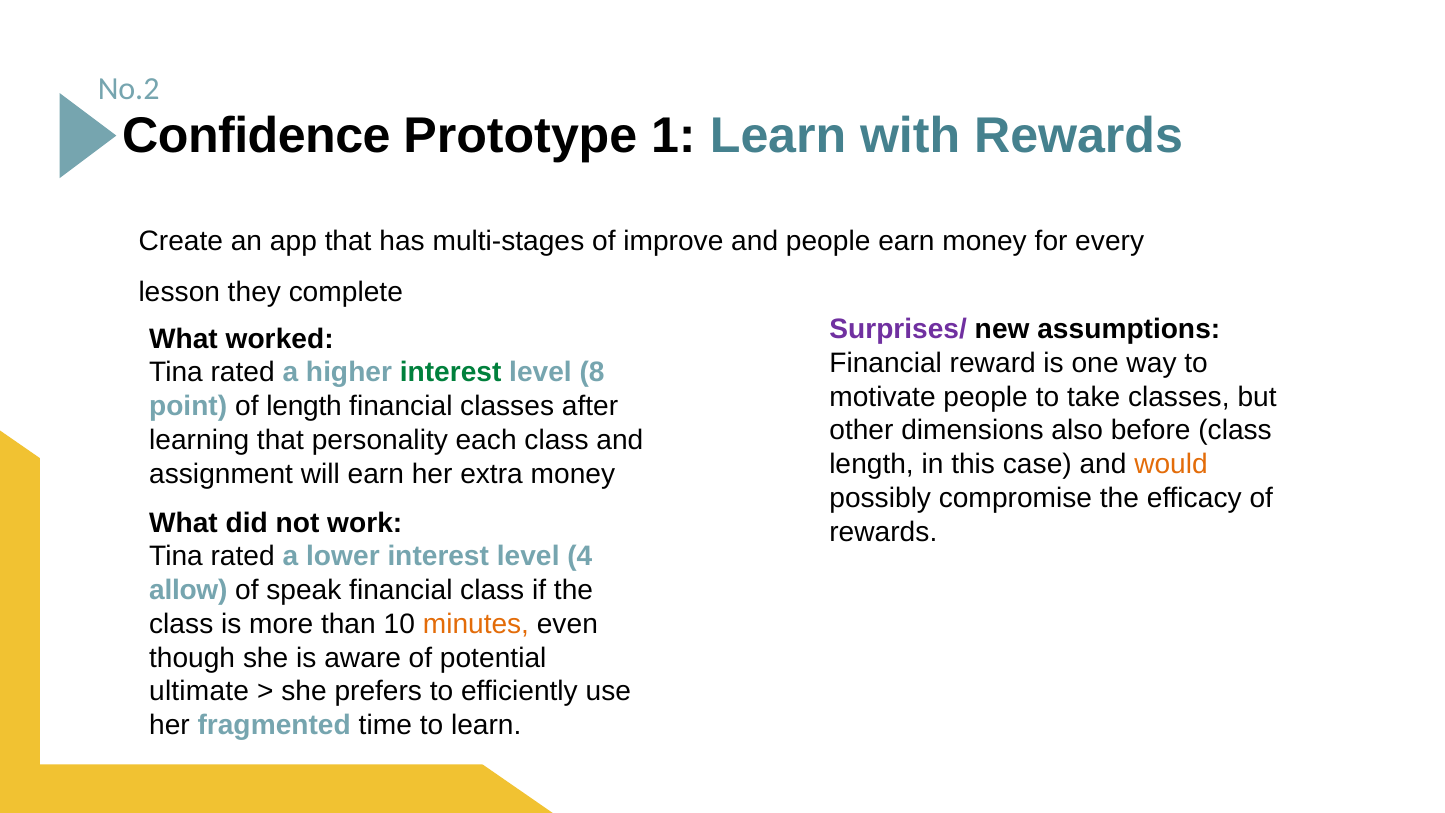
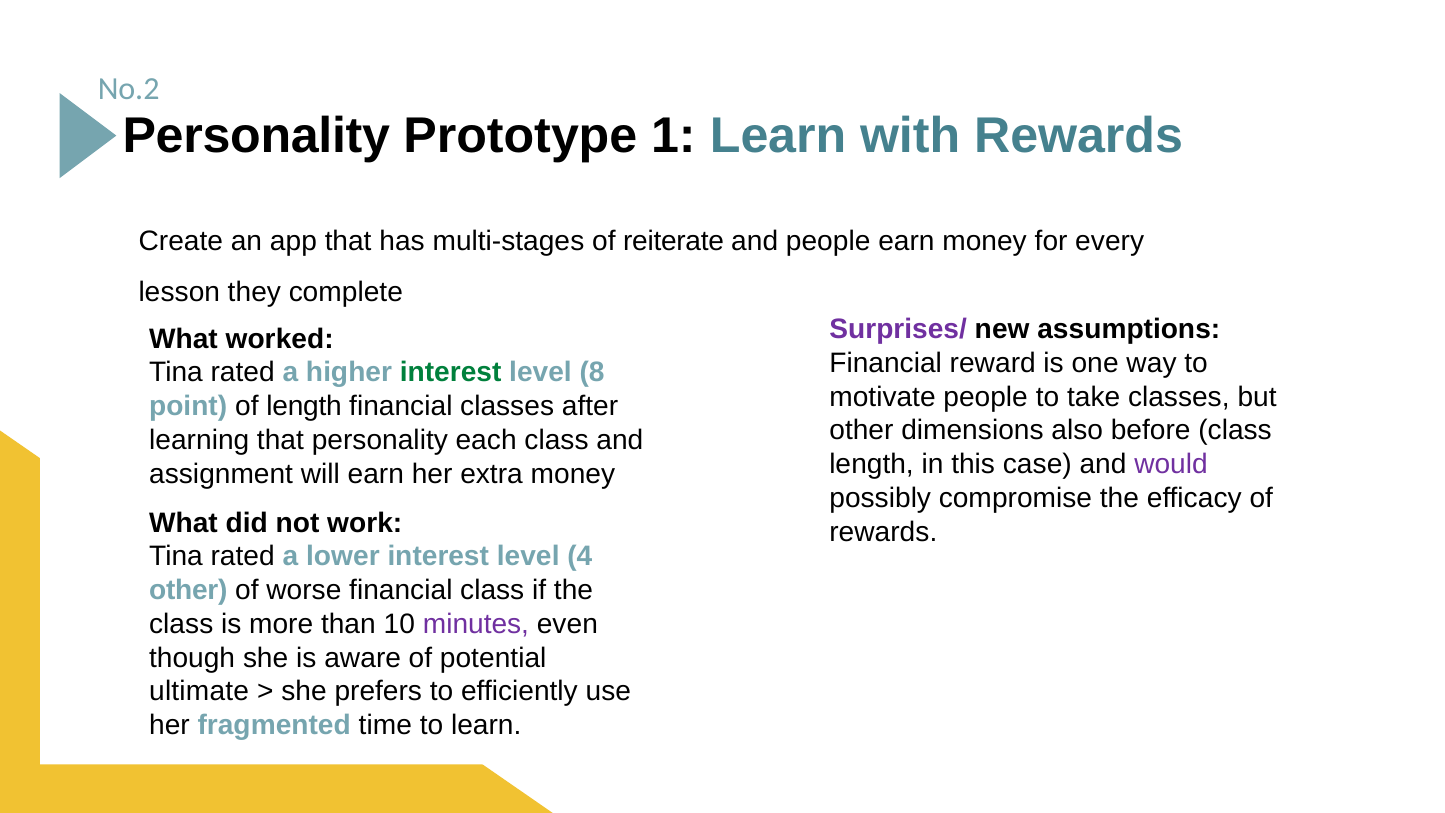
Confidence: Confidence -> Personality (256, 136)
improve: improve -> reiterate (674, 241)
would colour: orange -> purple (1171, 464)
allow: allow -> other (188, 590)
speak: speak -> worse (304, 590)
minutes colour: orange -> purple (476, 624)
